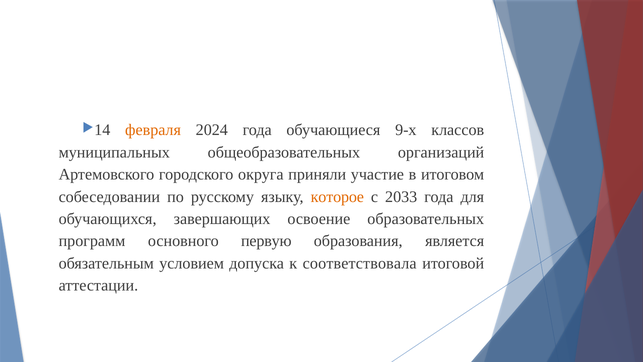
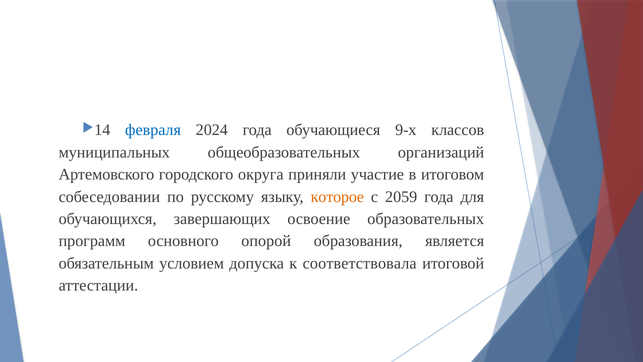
февраля colour: orange -> blue (153, 130)
2033: 2033 -> 2059 (401, 197)
первую: первую -> опорой (266, 241)
